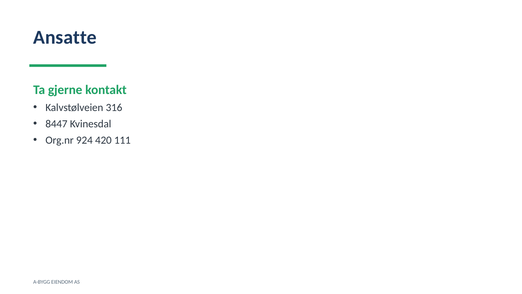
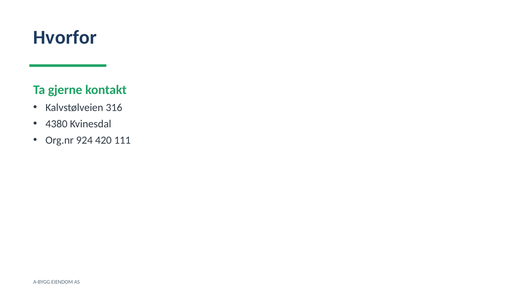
Ansatte: Ansatte -> Hvorfor (65, 37)
8447: 8447 -> 4380 (56, 124)
